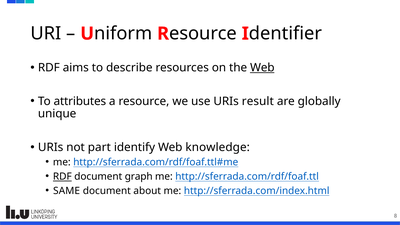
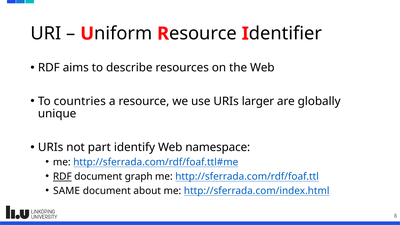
Web underline: present -> none (262, 68)
attributes: attributes -> countries (80, 101)
result: result -> larger (258, 101)
knowledge: knowledge -> namespace (218, 147)
